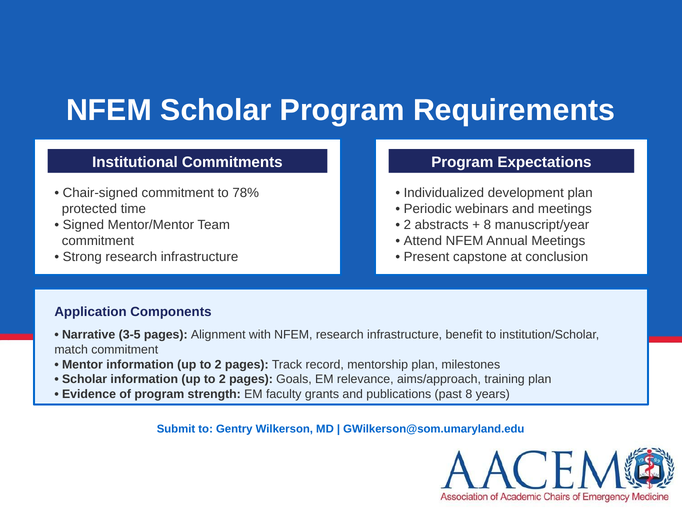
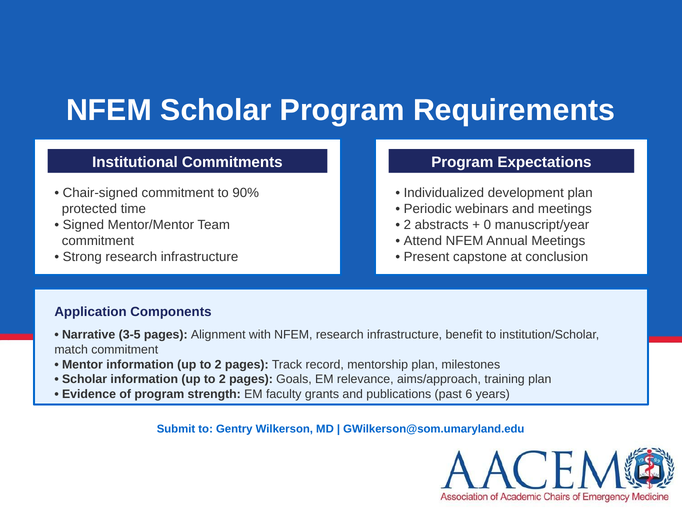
78%: 78% -> 90% (246, 193)
8: 8 -> 0 (487, 225)
past 8: 8 -> 6 (469, 394)
